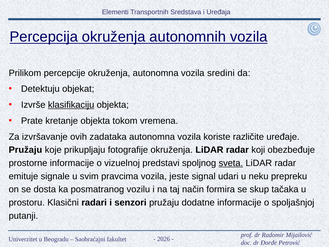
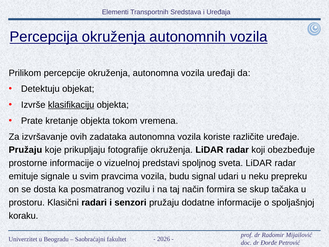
sredini: sredini -> uređaji (221, 73)
sveta underline: present -> none (231, 163)
jeste: jeste -> budu (179, 176)
putanji: putanji -> koraku (23, 216)
